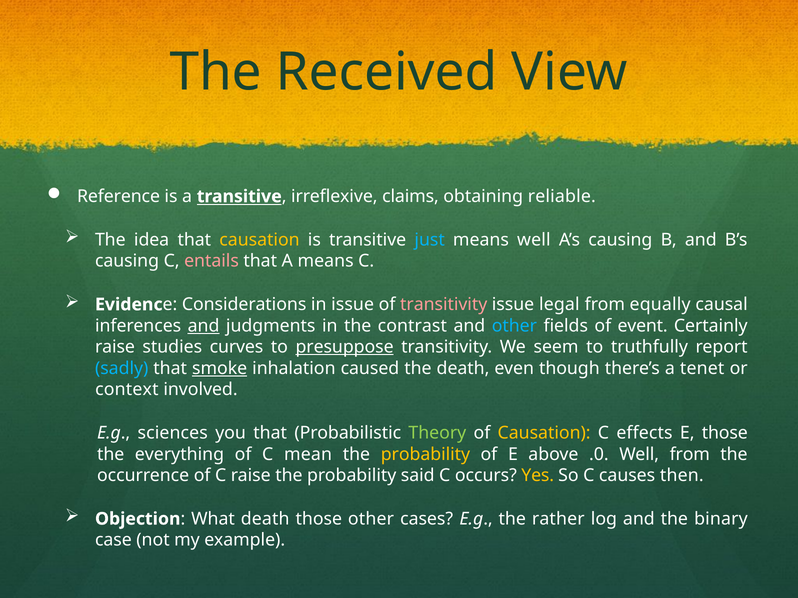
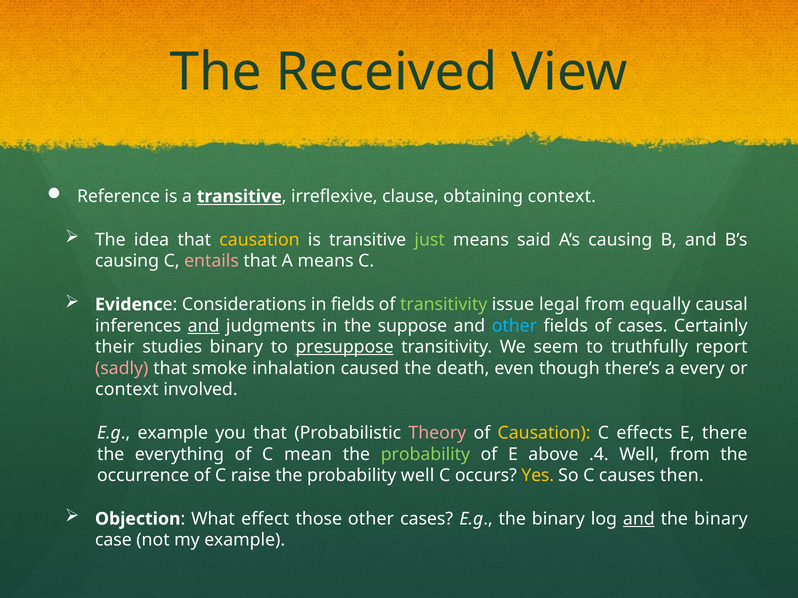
claims: claims -> clause (410, 197)
obtaining reliable: reliable -> context (562, 197)
just colour: light blue -> light green (430, 240)
means well: well -> said (534, 240)
in issue: issue -> fields (353, 305)
transitivity colour: pink -> light green (444, 305)
contrast: contrast -> suppose (412, 326)
of event: event -> cases (643, 326)
raise: raise -> their (115, 347)
studies curves: curves -> binary (236, 347)
sadly colour: light blue -> pink (122, 369)
smoke underline: present -> none (220, 369)
tenet: tenet -> every (702, 369)
E.g sciences: sciences -> example (173, 433)
Theory colour: light green -> pink (437, 433)
E those: those -> there (725, 433)
probability colour: yellow -> light green (425, 455)
.0: .0 -> .4 (599, 455)
probability said: said -> well (418, 476)
What death: death -> effect (265, 519)
E.g the rather: rather -> binary (558, 519)
and underline: none -> present (639, 519)
